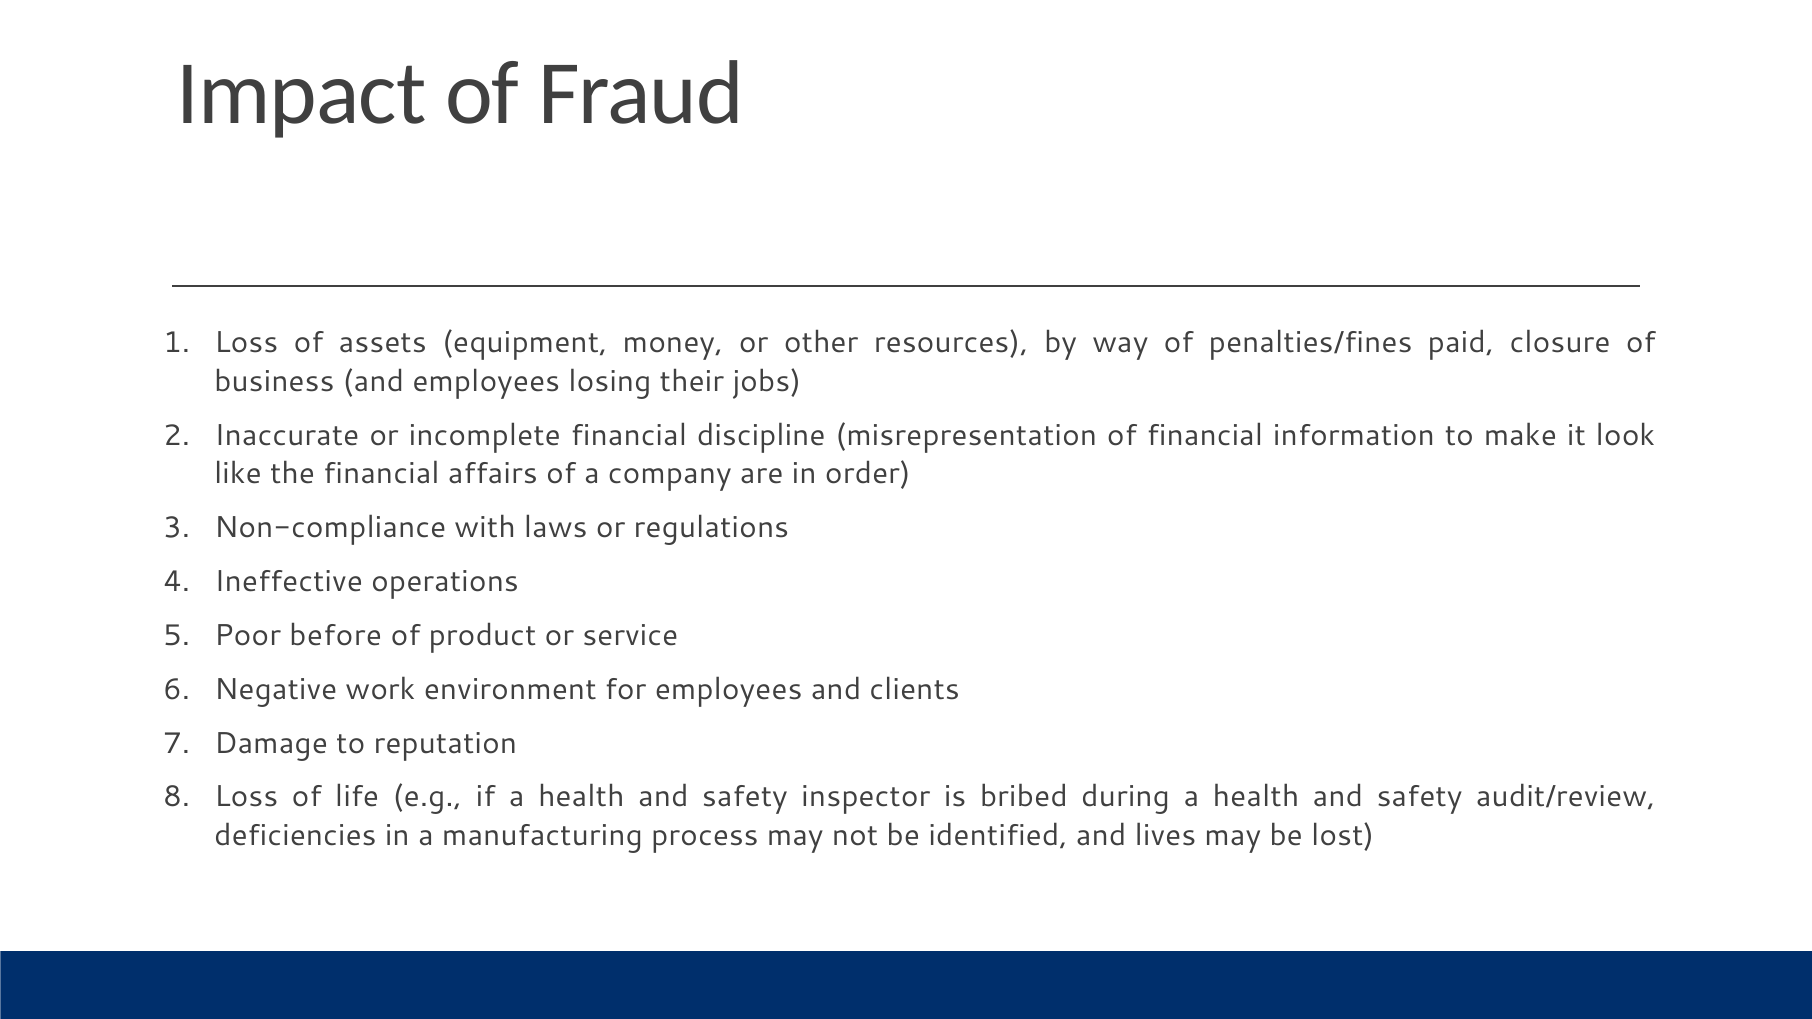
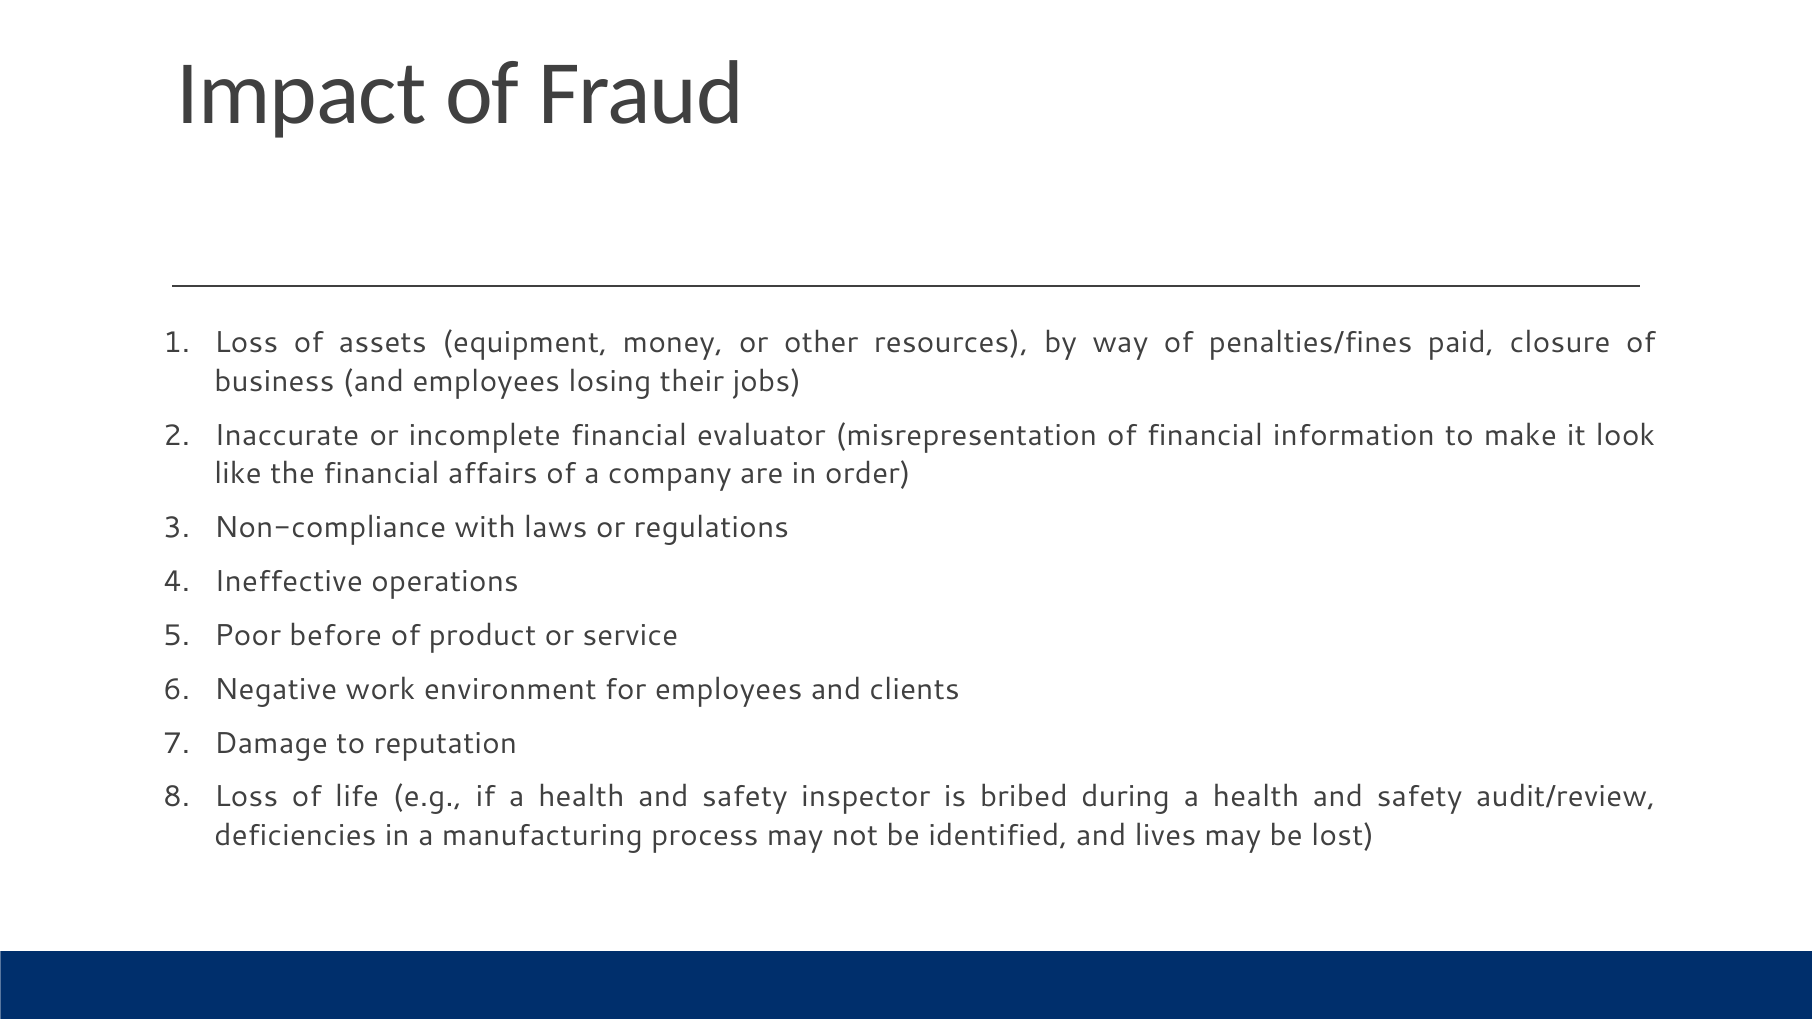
discipline: discipline -> evaluator (761, 435)
